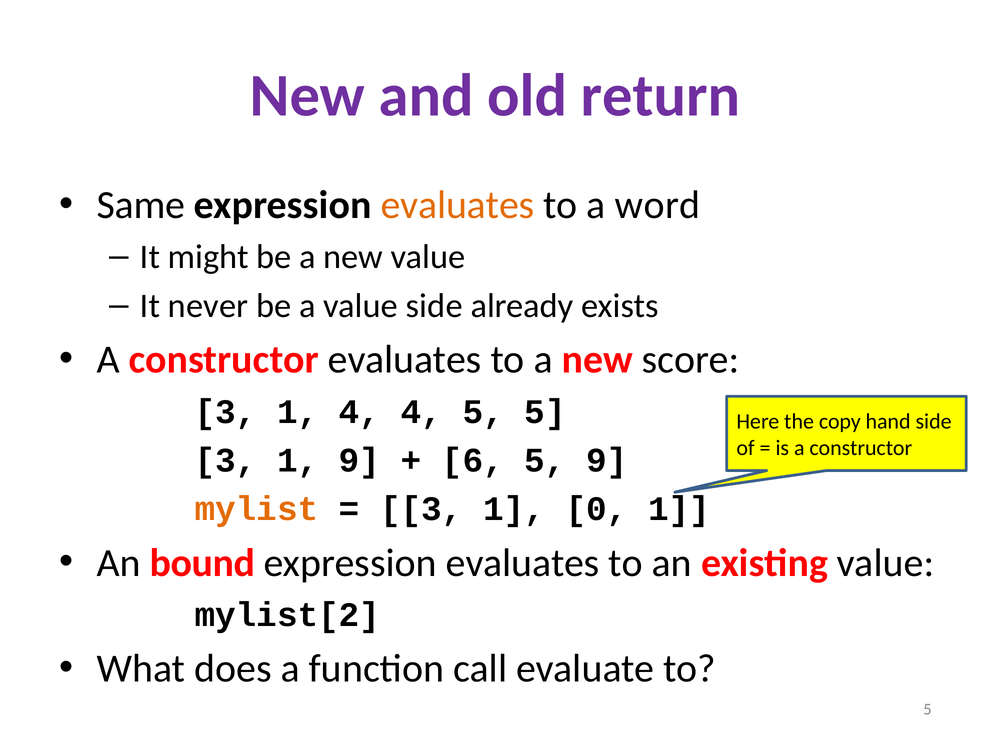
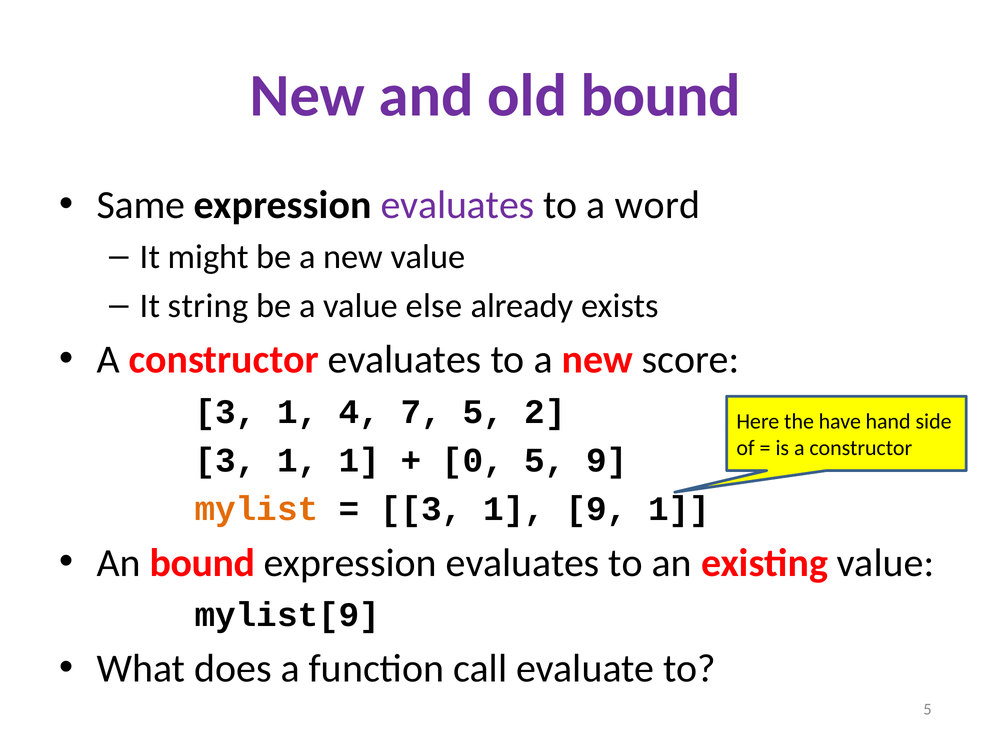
old return: return -> bound (661, 96)
evaluates colour: orange -> purple (457, 205)
never: never -> string (208, 306)
value side: side -> else (434, 306)
4 4: 4 -> 7 (421, 412)
5 5: 5 -> 2 (545, 412)
copy: copy -> have (840, 422)
1 9: 9 -> 1 (359, 461)
6: 6 -> 0 (473, 461)
1 0: 0 -> 9 (597, 509)
mylist[2: mylist[2 -> mylist[9 (287, 615)
